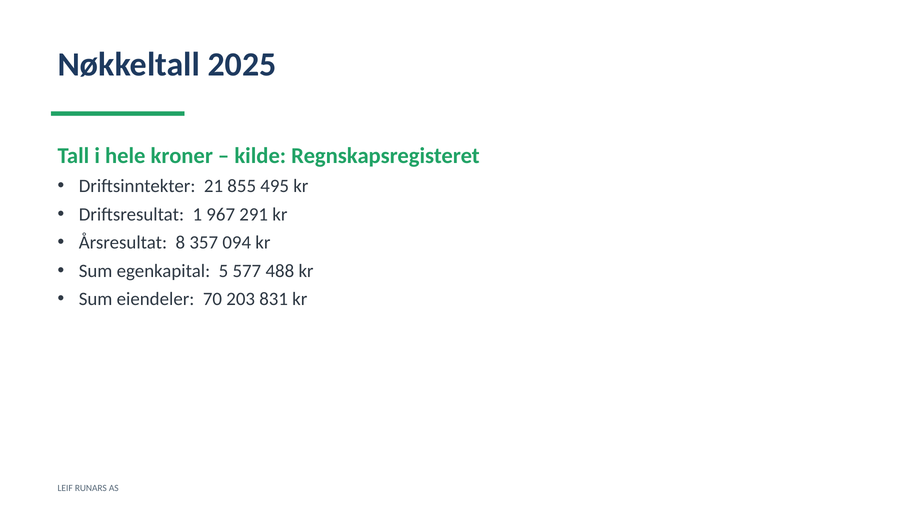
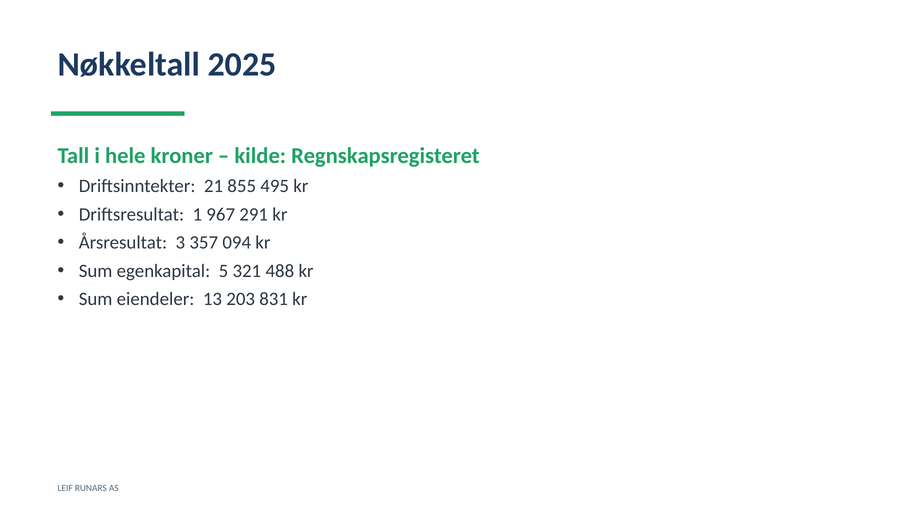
8: 8 -> 3 (180, 243)
577: 577 -> 321 (247, 271)
70: 70 -> 13 (212, 299)
